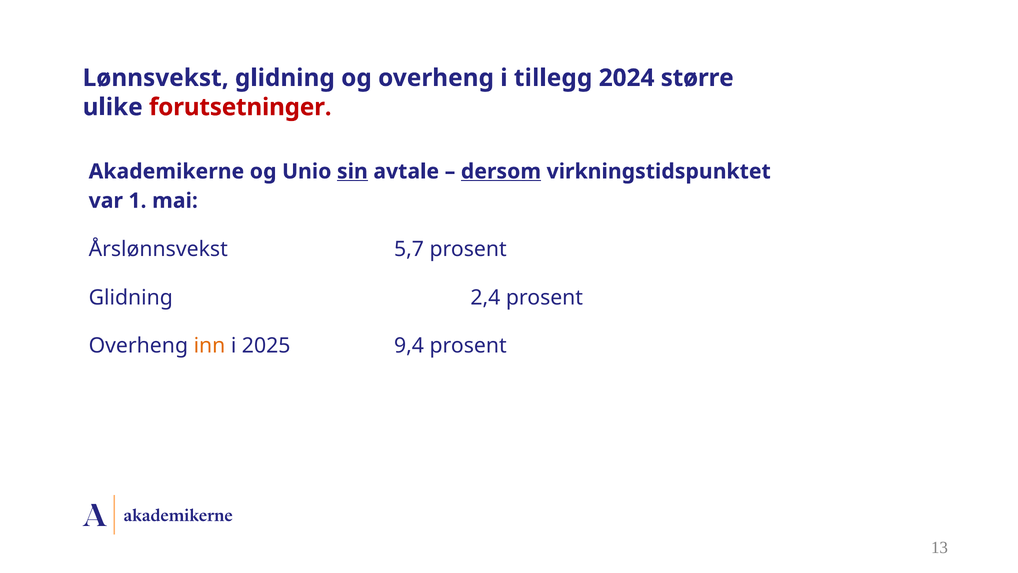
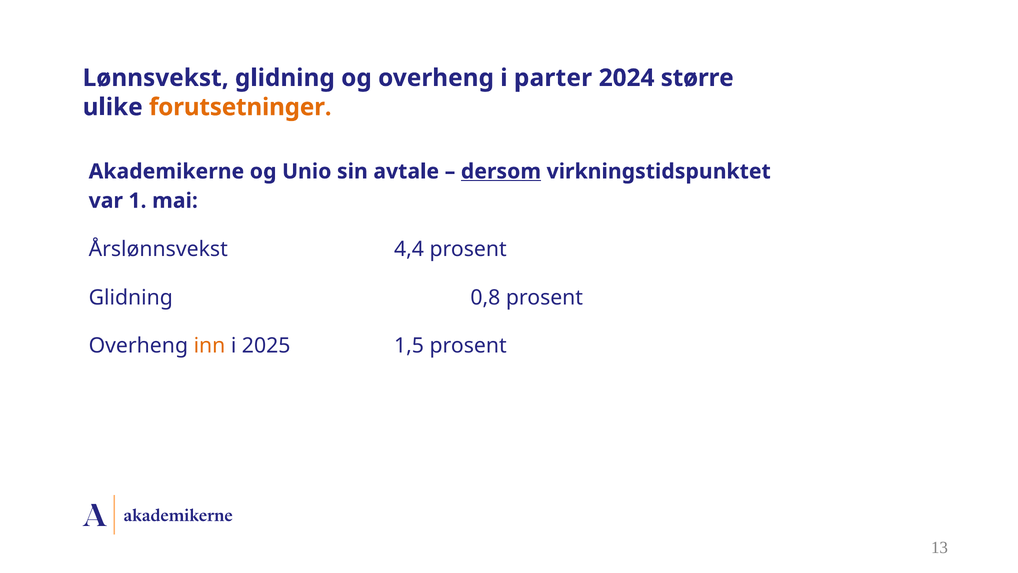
tillegg: tillegg -> parter (553, 78)
forutsetninger colour: red -> orange (240, 107)
sin underline: present -> none (352, 171)
5,7: 5,7 -> 4,4 (409, 249)
2,4: 2,4 -> 0,8 (485, 297)
9,4: 9,4 -> 1,5 (409, 346)
